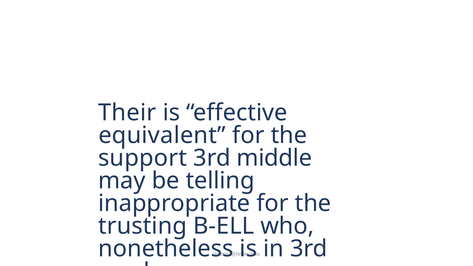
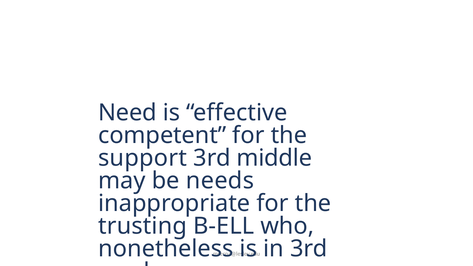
Their: Their -> Need (127, 113)
equivalent: equivalent -> competent (162, 135)
telling: telling -> needs (220, 181)
